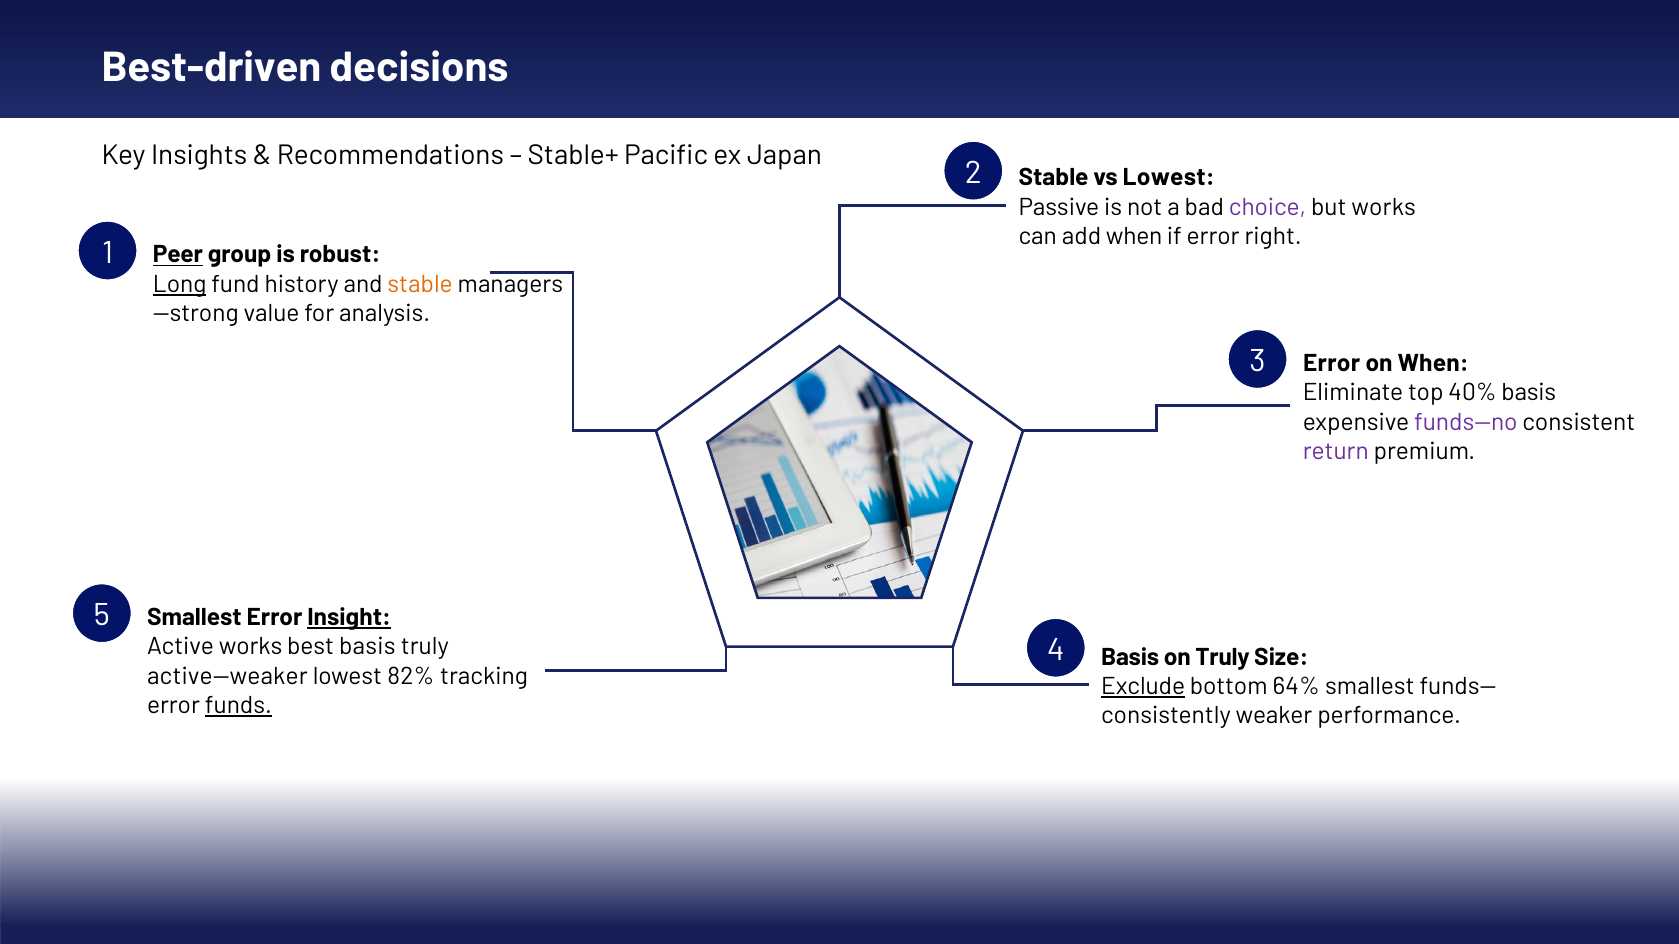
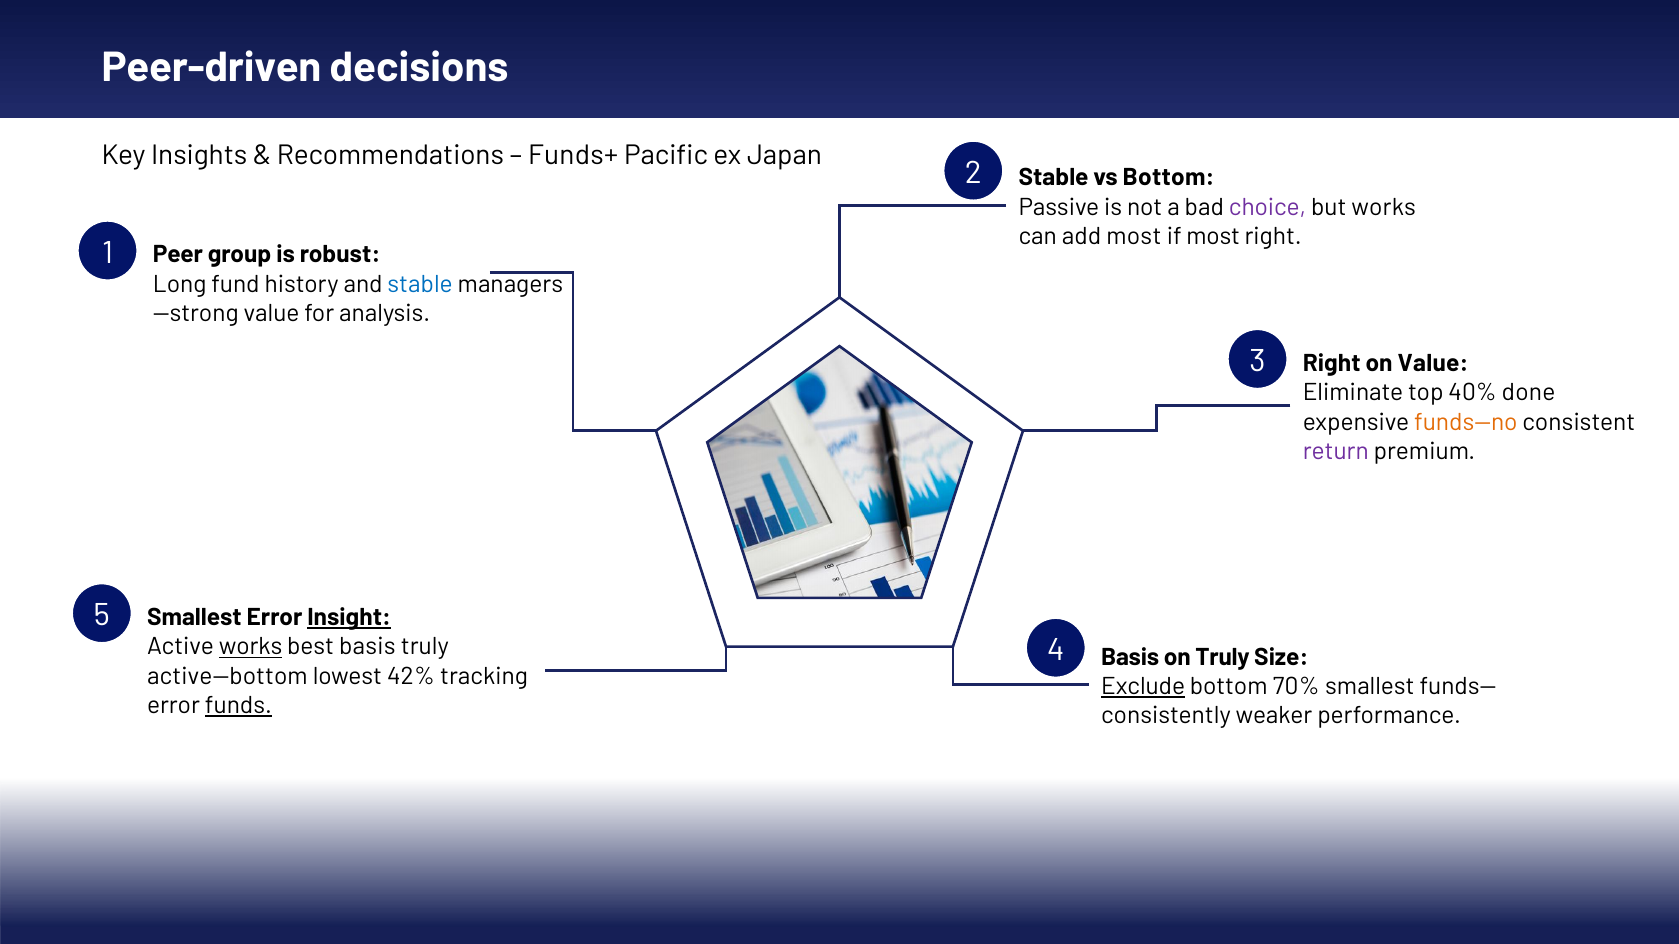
Best-driven: Best-driven -> Peer-driven (212, 68)
Stable+: Stable+ -> Funds+ (573, 155)
vs Lowest: Lowest -> Bottom (1169, 178)
add when: when -> most (1134, 237)
if error: error -> most (1213, 237)
Peer underline: present -> none (178, 255)
Long underline: present -> none (180, 284)
stable colour: orange -> blue (420, 284)
Error: Error -> Right (1332, 363)
on When: When -> Value (1433, 363)
40% basis: basis -> done (1529, 393)
funds—no colour: purple -> orange (1466, 422)
works underline: none -> present (251, 647)
active—weaker: active—weaker -> active—bottom (227, 677)
82%: 82% -> 42% (411, 677)
64%: 64% -> 70% (1296, 687)
